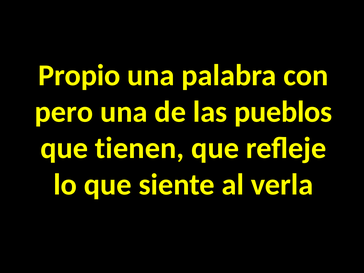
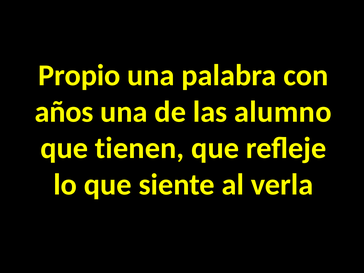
pero: pero -> años (64, 112)
pueblos: pueblos -> alumno (283, 112)
